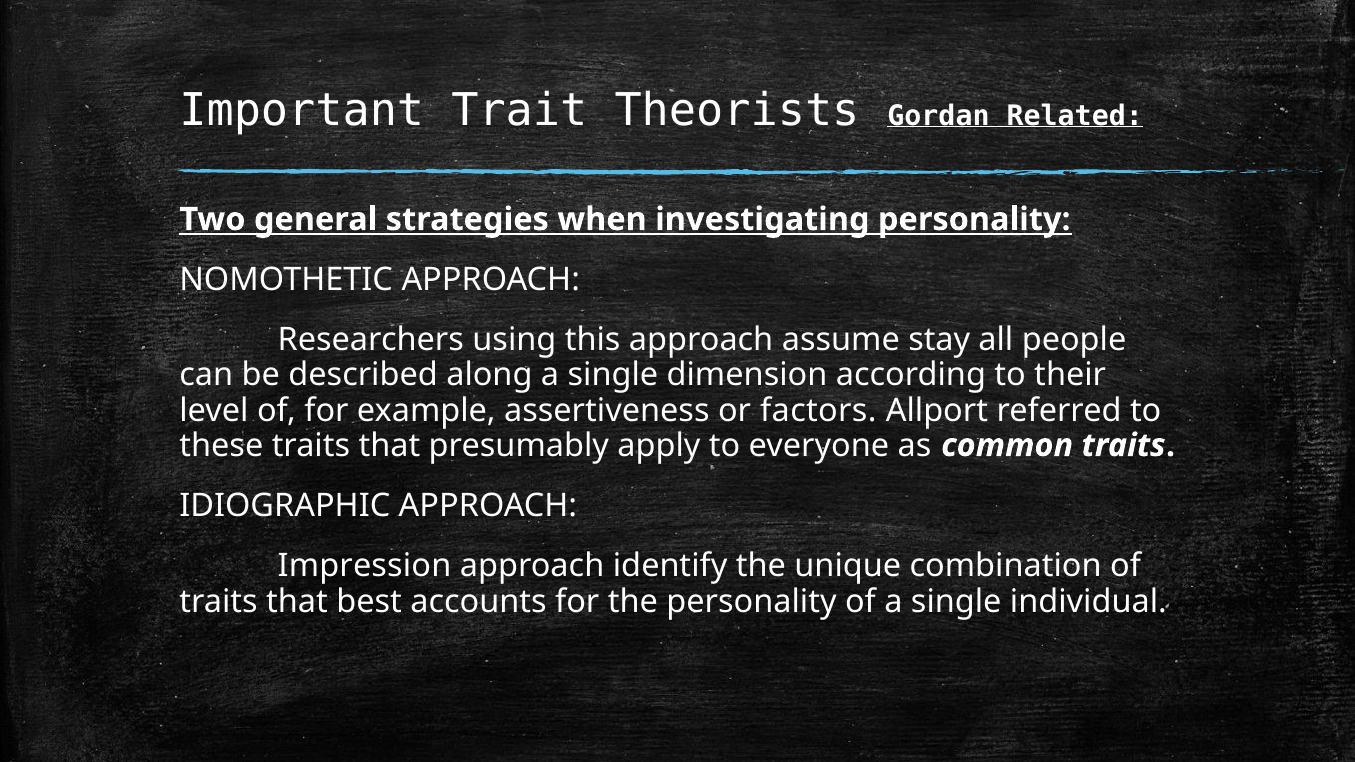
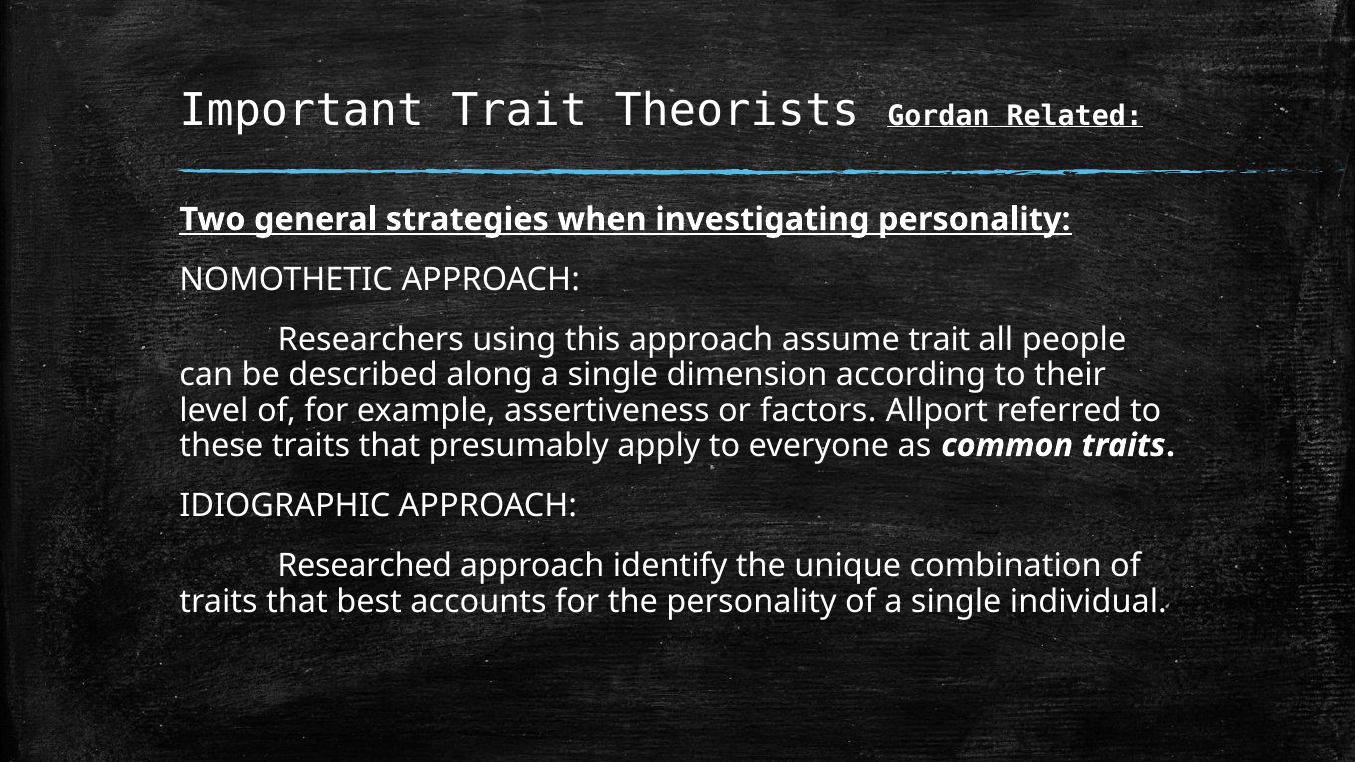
assume stay: stay -> trait (939, 340)
Impression: Impression -> Researched (365, 567)
